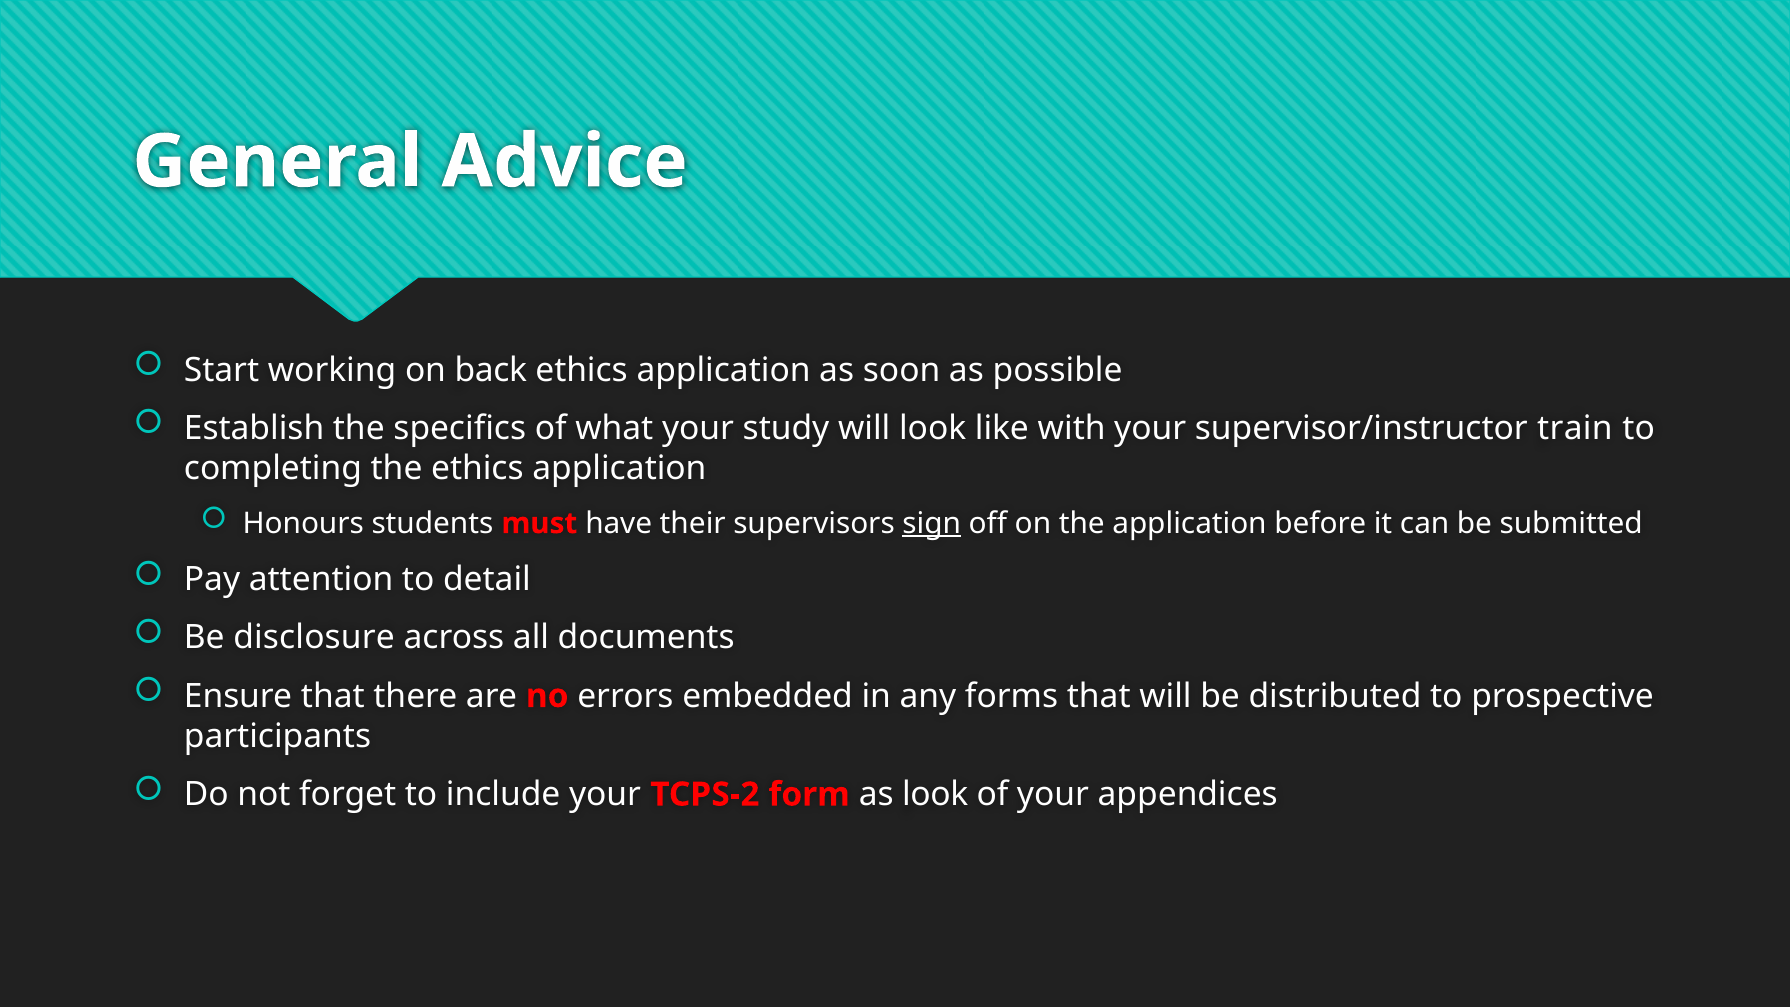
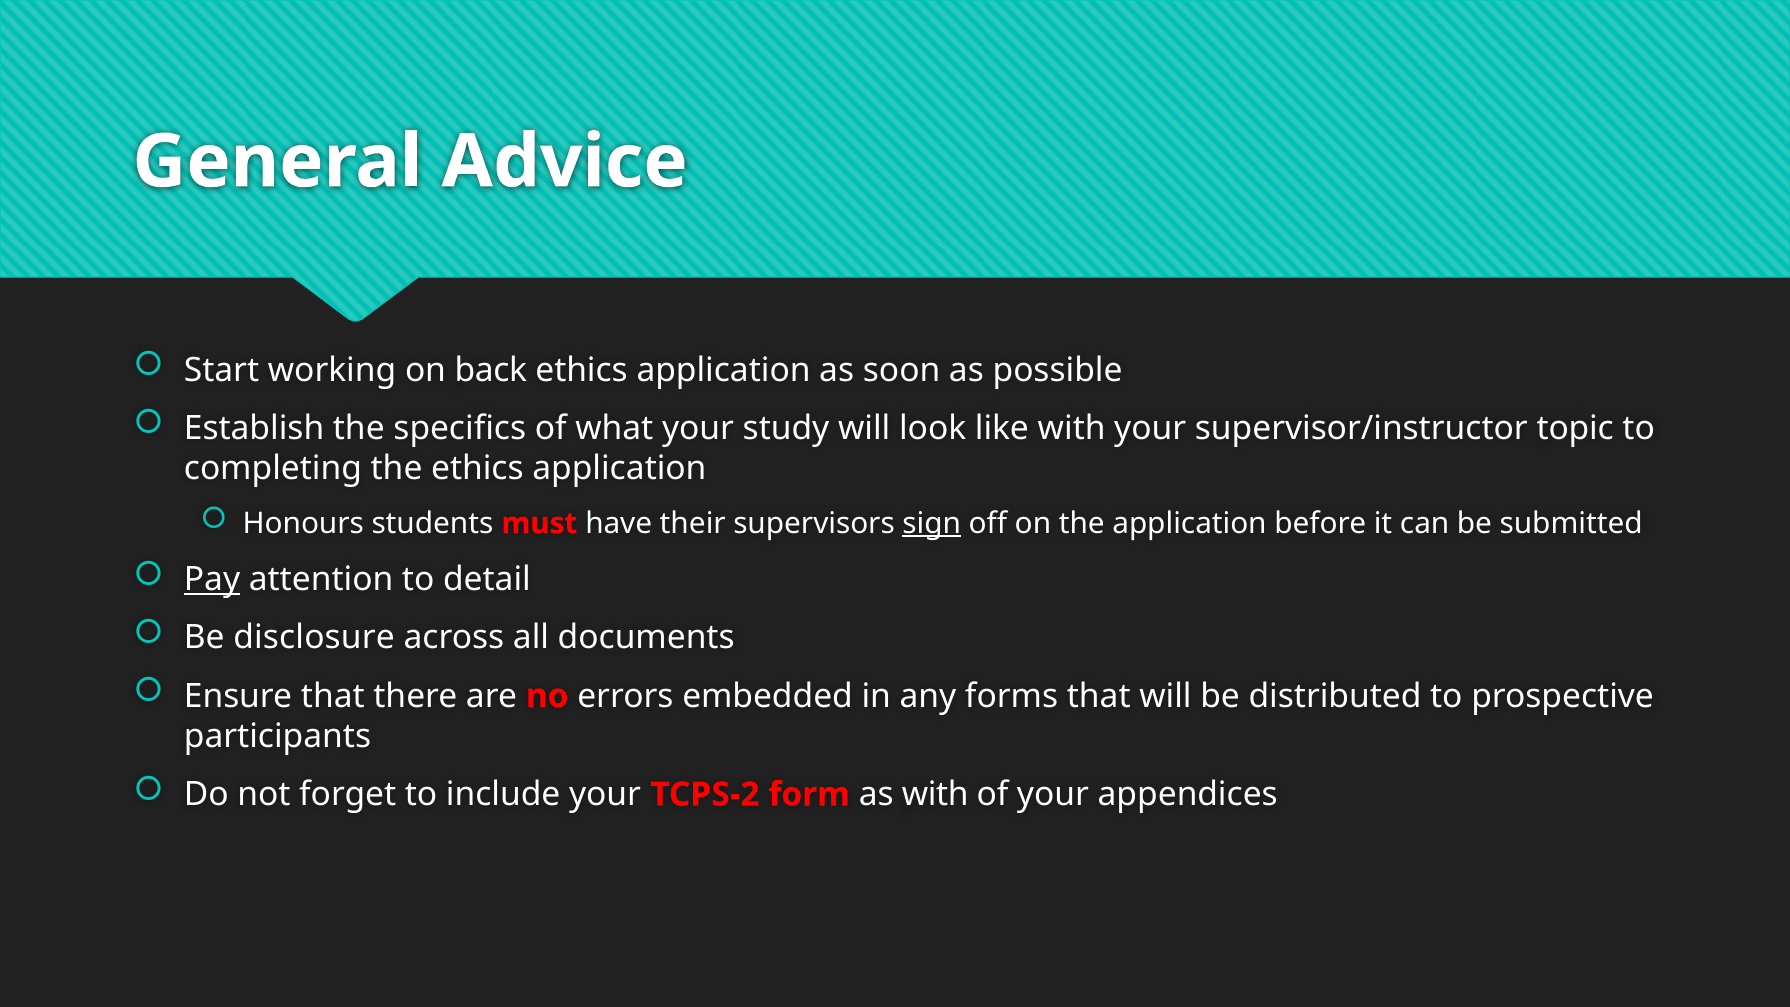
train: train -> topic (1575, 428)
Pay underline: none -> present (212, 580)
as look: look -> with (935, 794)
